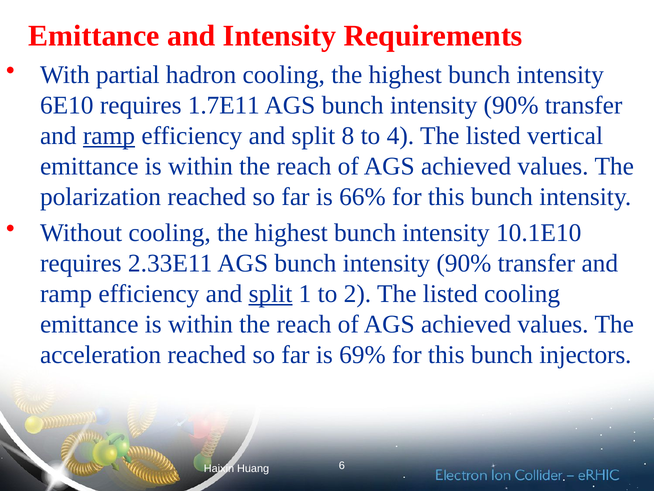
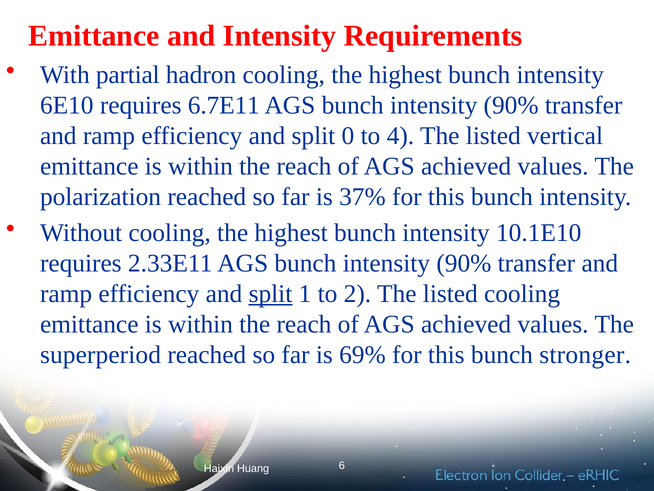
1.7E11: 1.7E11 -> 6.7E11 (224, 105)
ramp underline: present -> none (109, 136)
8: 8 -> 0 (348, 136)
66%: 66% -> 37% (362, 197)
acceleration: acceleration -> superperiod (100, 355)
injectors: injectors -> stronger (585, 355)
